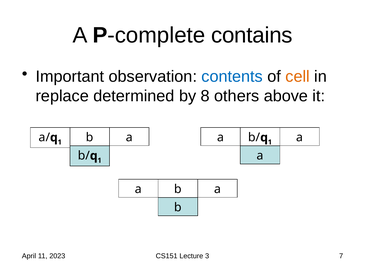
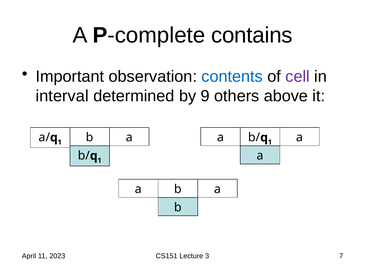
cell colour: orange -> purple (298, 77)
replace: replace -> interval (62, 96)
8: 8 -> 9 (205, 96)
